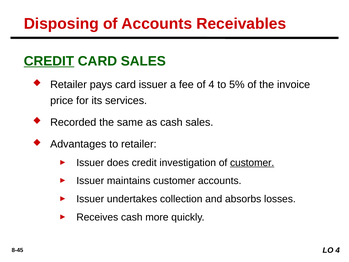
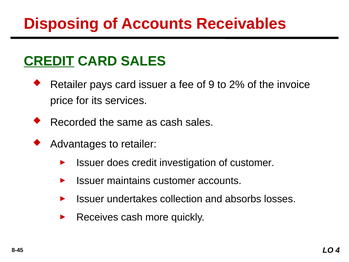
of 4: 4 -> 9 (211, 85)
5%: 5% -> 2% (237, 85)
customer underline: present -> none (252, 163)
